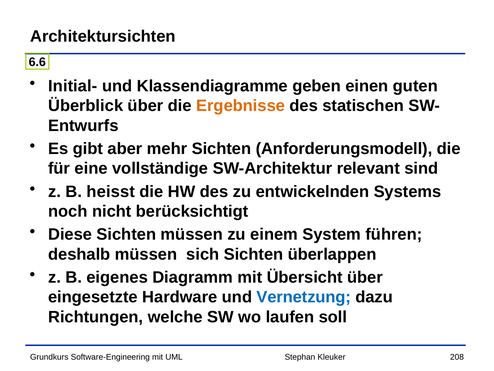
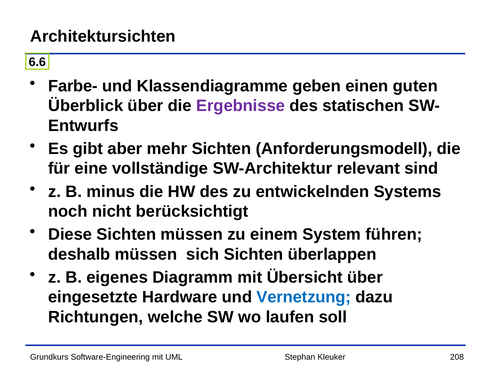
Initial-: Initial- -> Farbe- (73, 86)
Ergebnisse colour: orange -> purple (241, 106)
heisst: heisst -> minus (111, 191)
